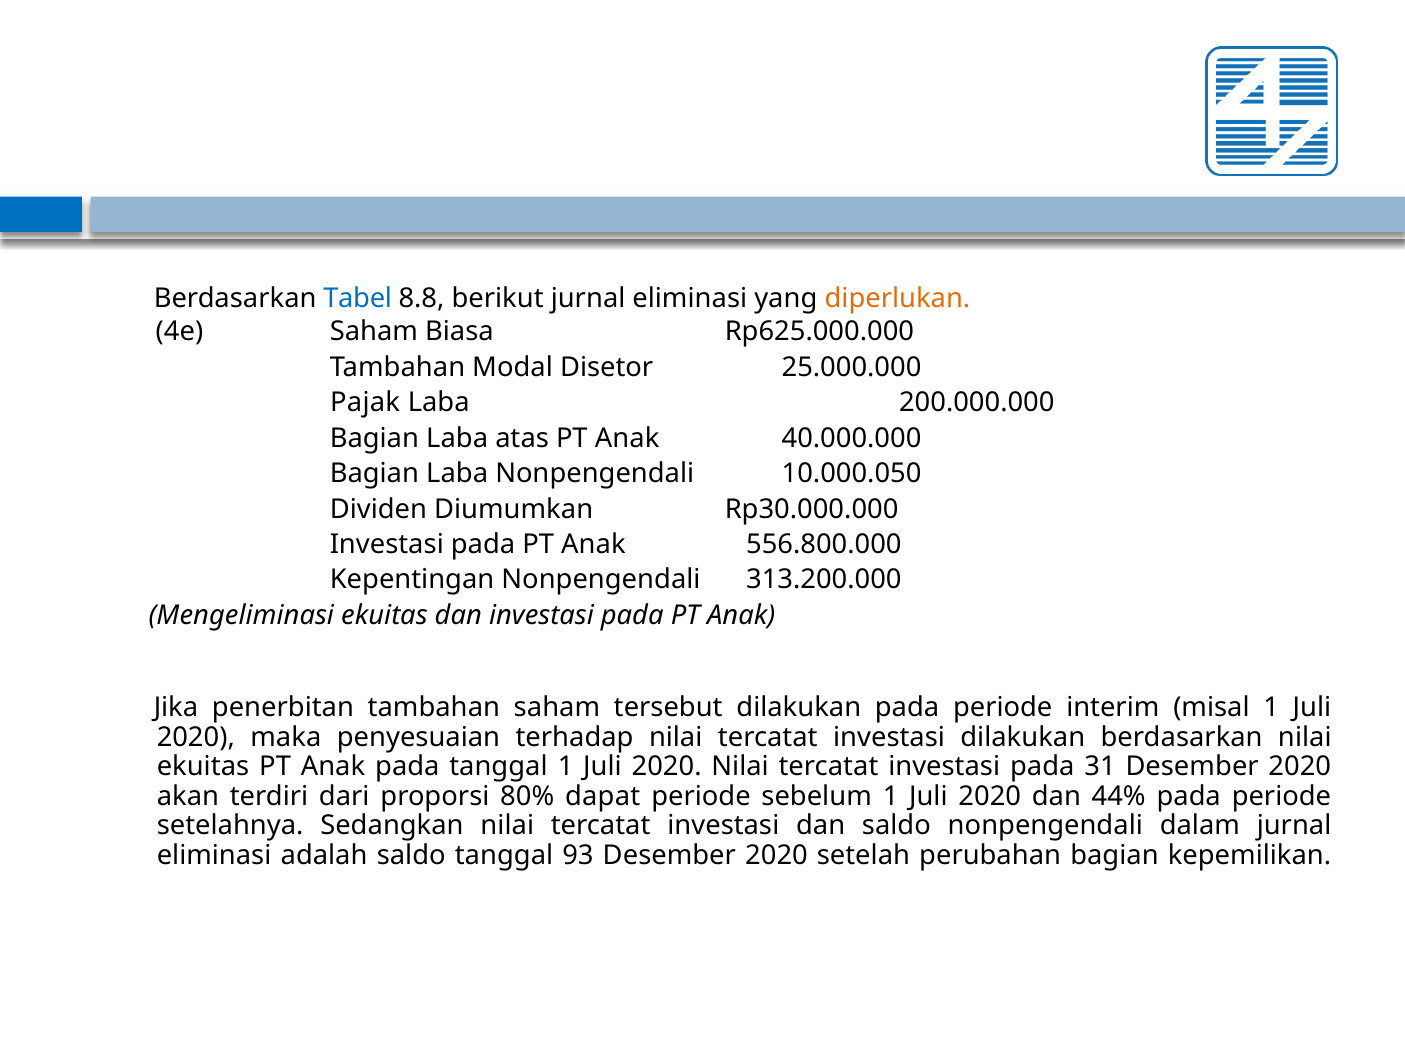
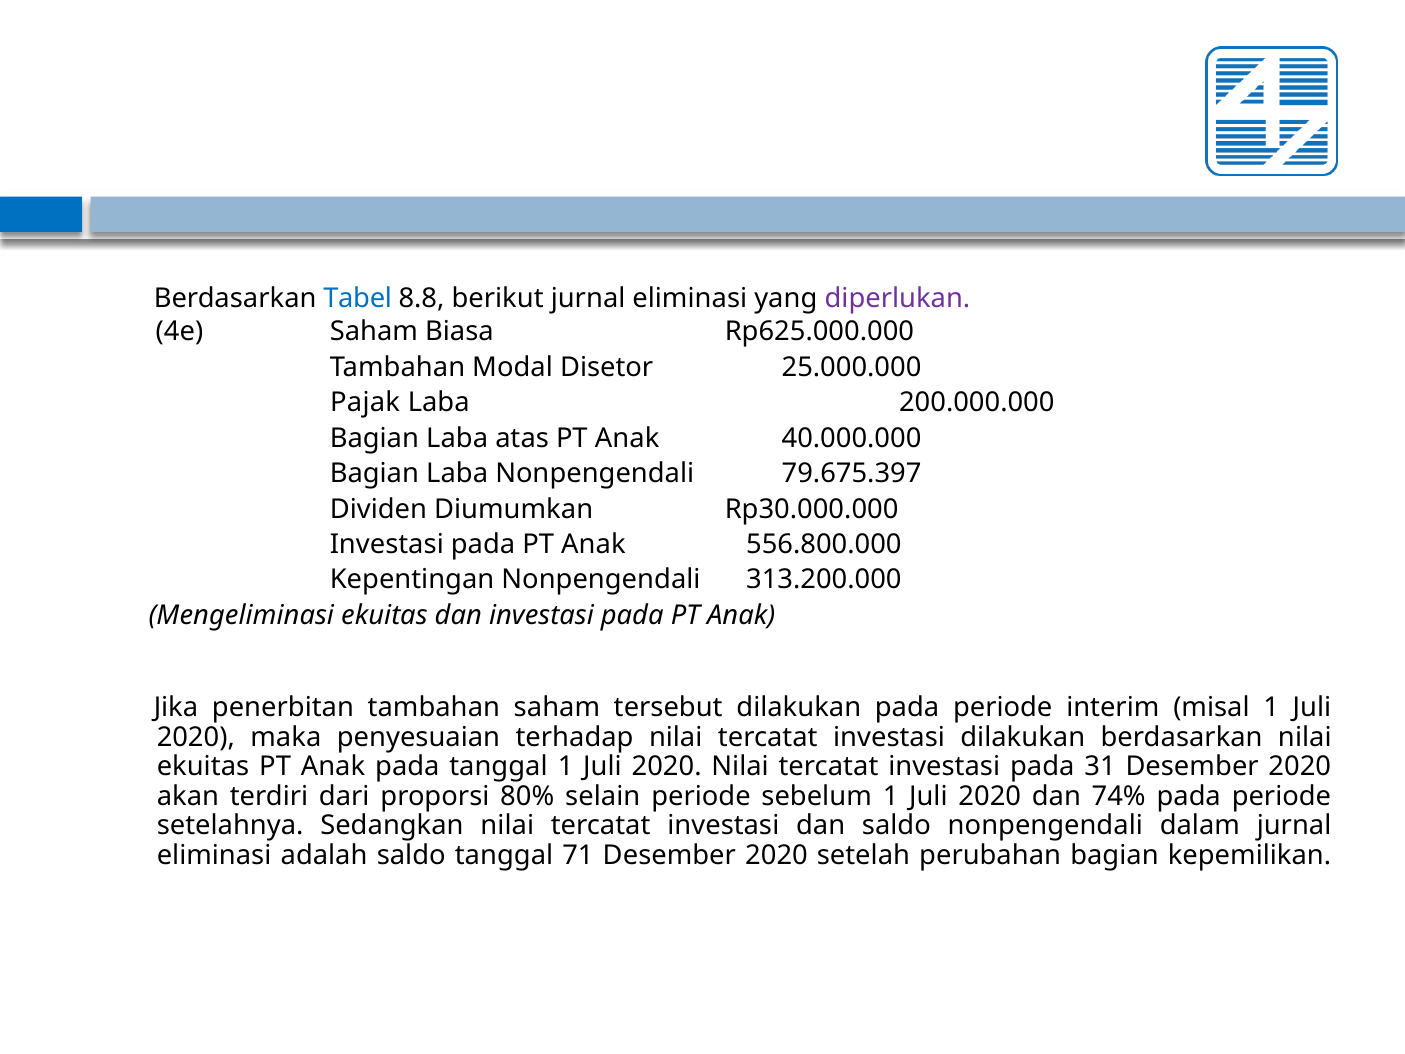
diperlukan colour: orange -> purple (897, 299)
10.000.050: 10.000.050 -> 79.675.397 (852, 473)
dapat: dapat -> selain (603, 796)
44%: 44% -> 74% (1119, 796)
93: 93 -> 71 (578, 855)
